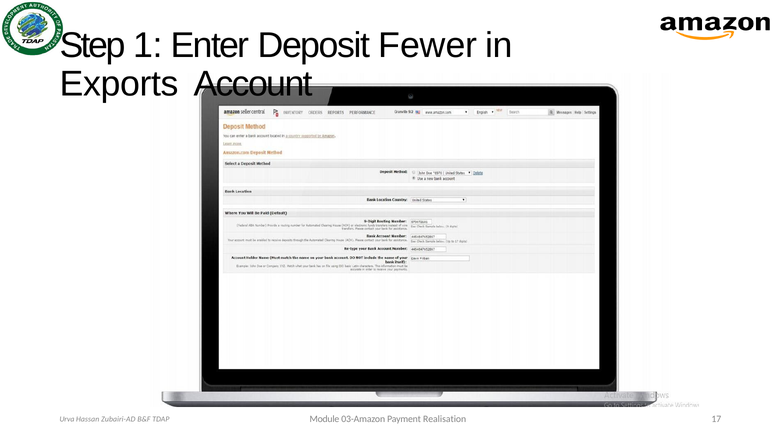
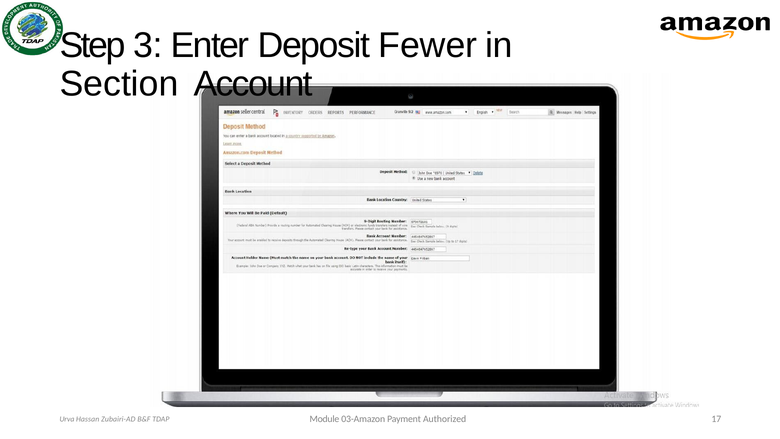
1: 1 -> 3 (148, 45)
Exports: Exports -> Section (119, 84)
Realisation: Realisation -> Authorized (445, 419)
